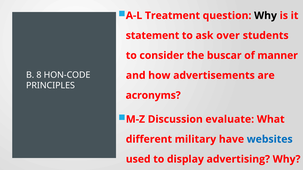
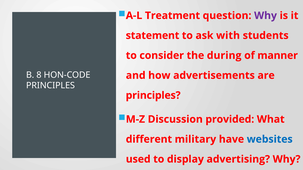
Why colour: black -> purple (266, 16)
over: over -> with (228, 36)
buscar: buscar -> during (224, 56)
acronyms: acronyms -> principles (153, 96)
evaluate: evaluate -> provided (230, 120)
